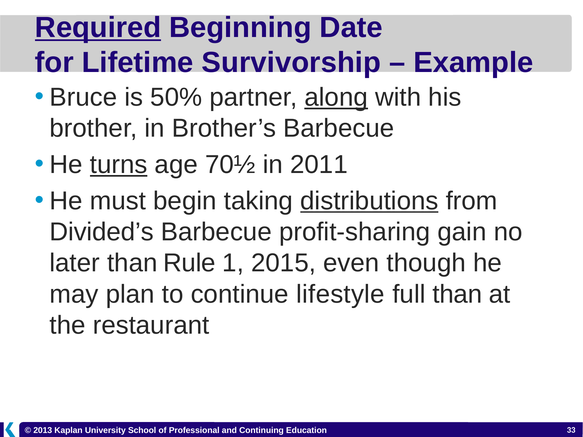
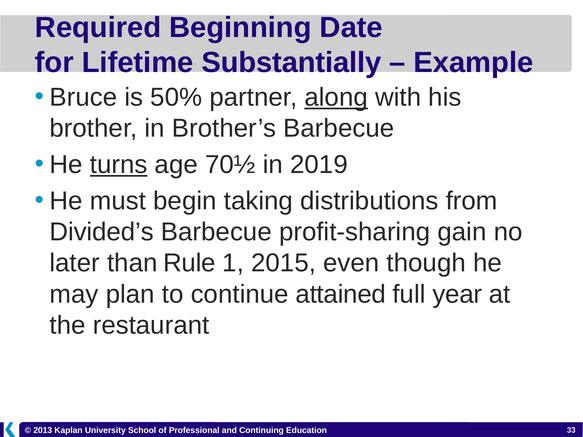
Required underline: present -> none (98, 28)
Survivorship: Survivorship -> Substantially (291, 63)
2011: 2011 -> 2019 (319, 165)
distributions underline: present -> none (369, 201)
lifestyle: lifestyle -> attained (341, 294)
full than: than -> year (457, 294)
